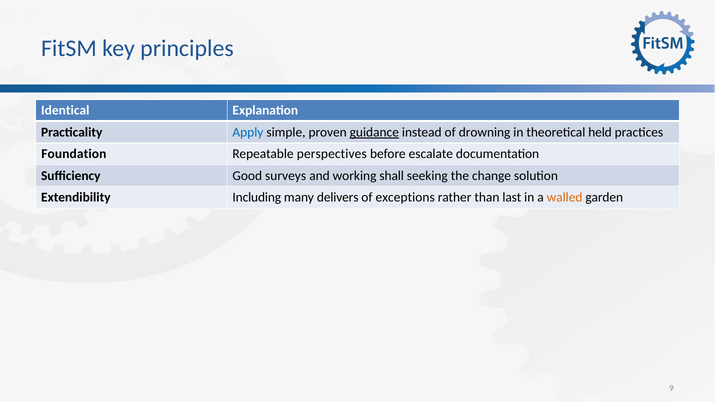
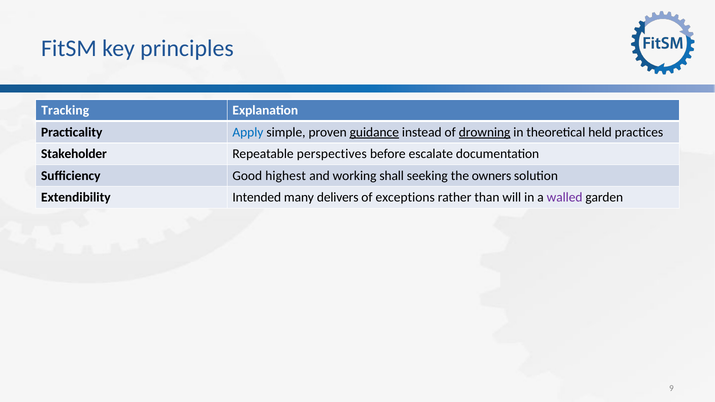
Identical: Identical -> Tracking (65, 111)
drowning underline: none -> present (485, 132)
Foundation: Foundation -> Stakeholder (74, 154)
surveys: surveys -> highest (286, 176)
change: change -> owners (492, 176)
Including: Including -> Intended (257, 198)
last: last -> will (512, 198)
walled colour: orange -> purple (565, 198)
